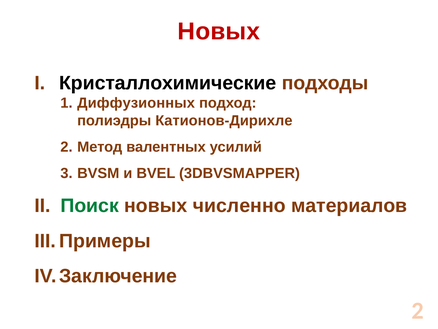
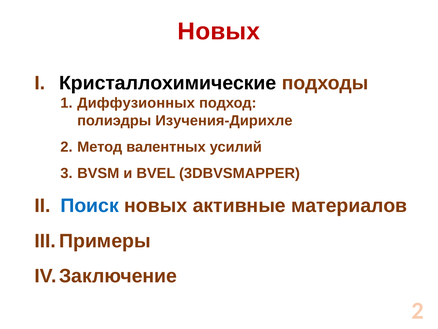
Катионов-Дирихле: Катионов-Дирихле -> Изучения-Дирихле (224, 120)
Поиск colour: green -> blue (90, 206)
численно: численно -> активные (239, 206)
